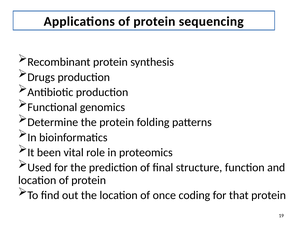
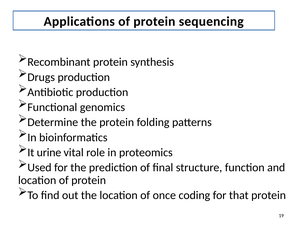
been: been -> urine (49, 153)
